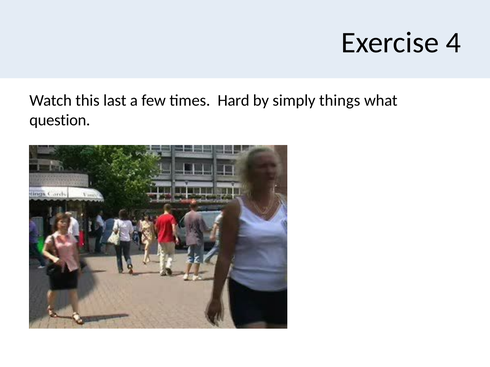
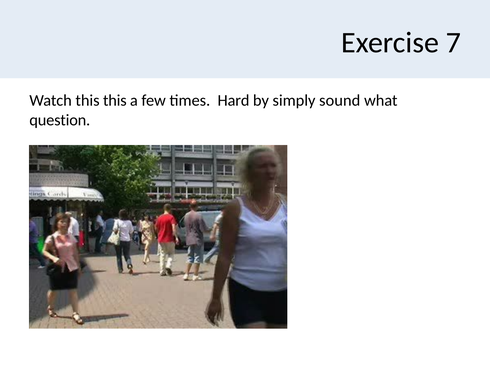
4: 4 -> 7 (453, 43)
this last: last -> this (115, 101)
things: things -> sound (340, 101)
